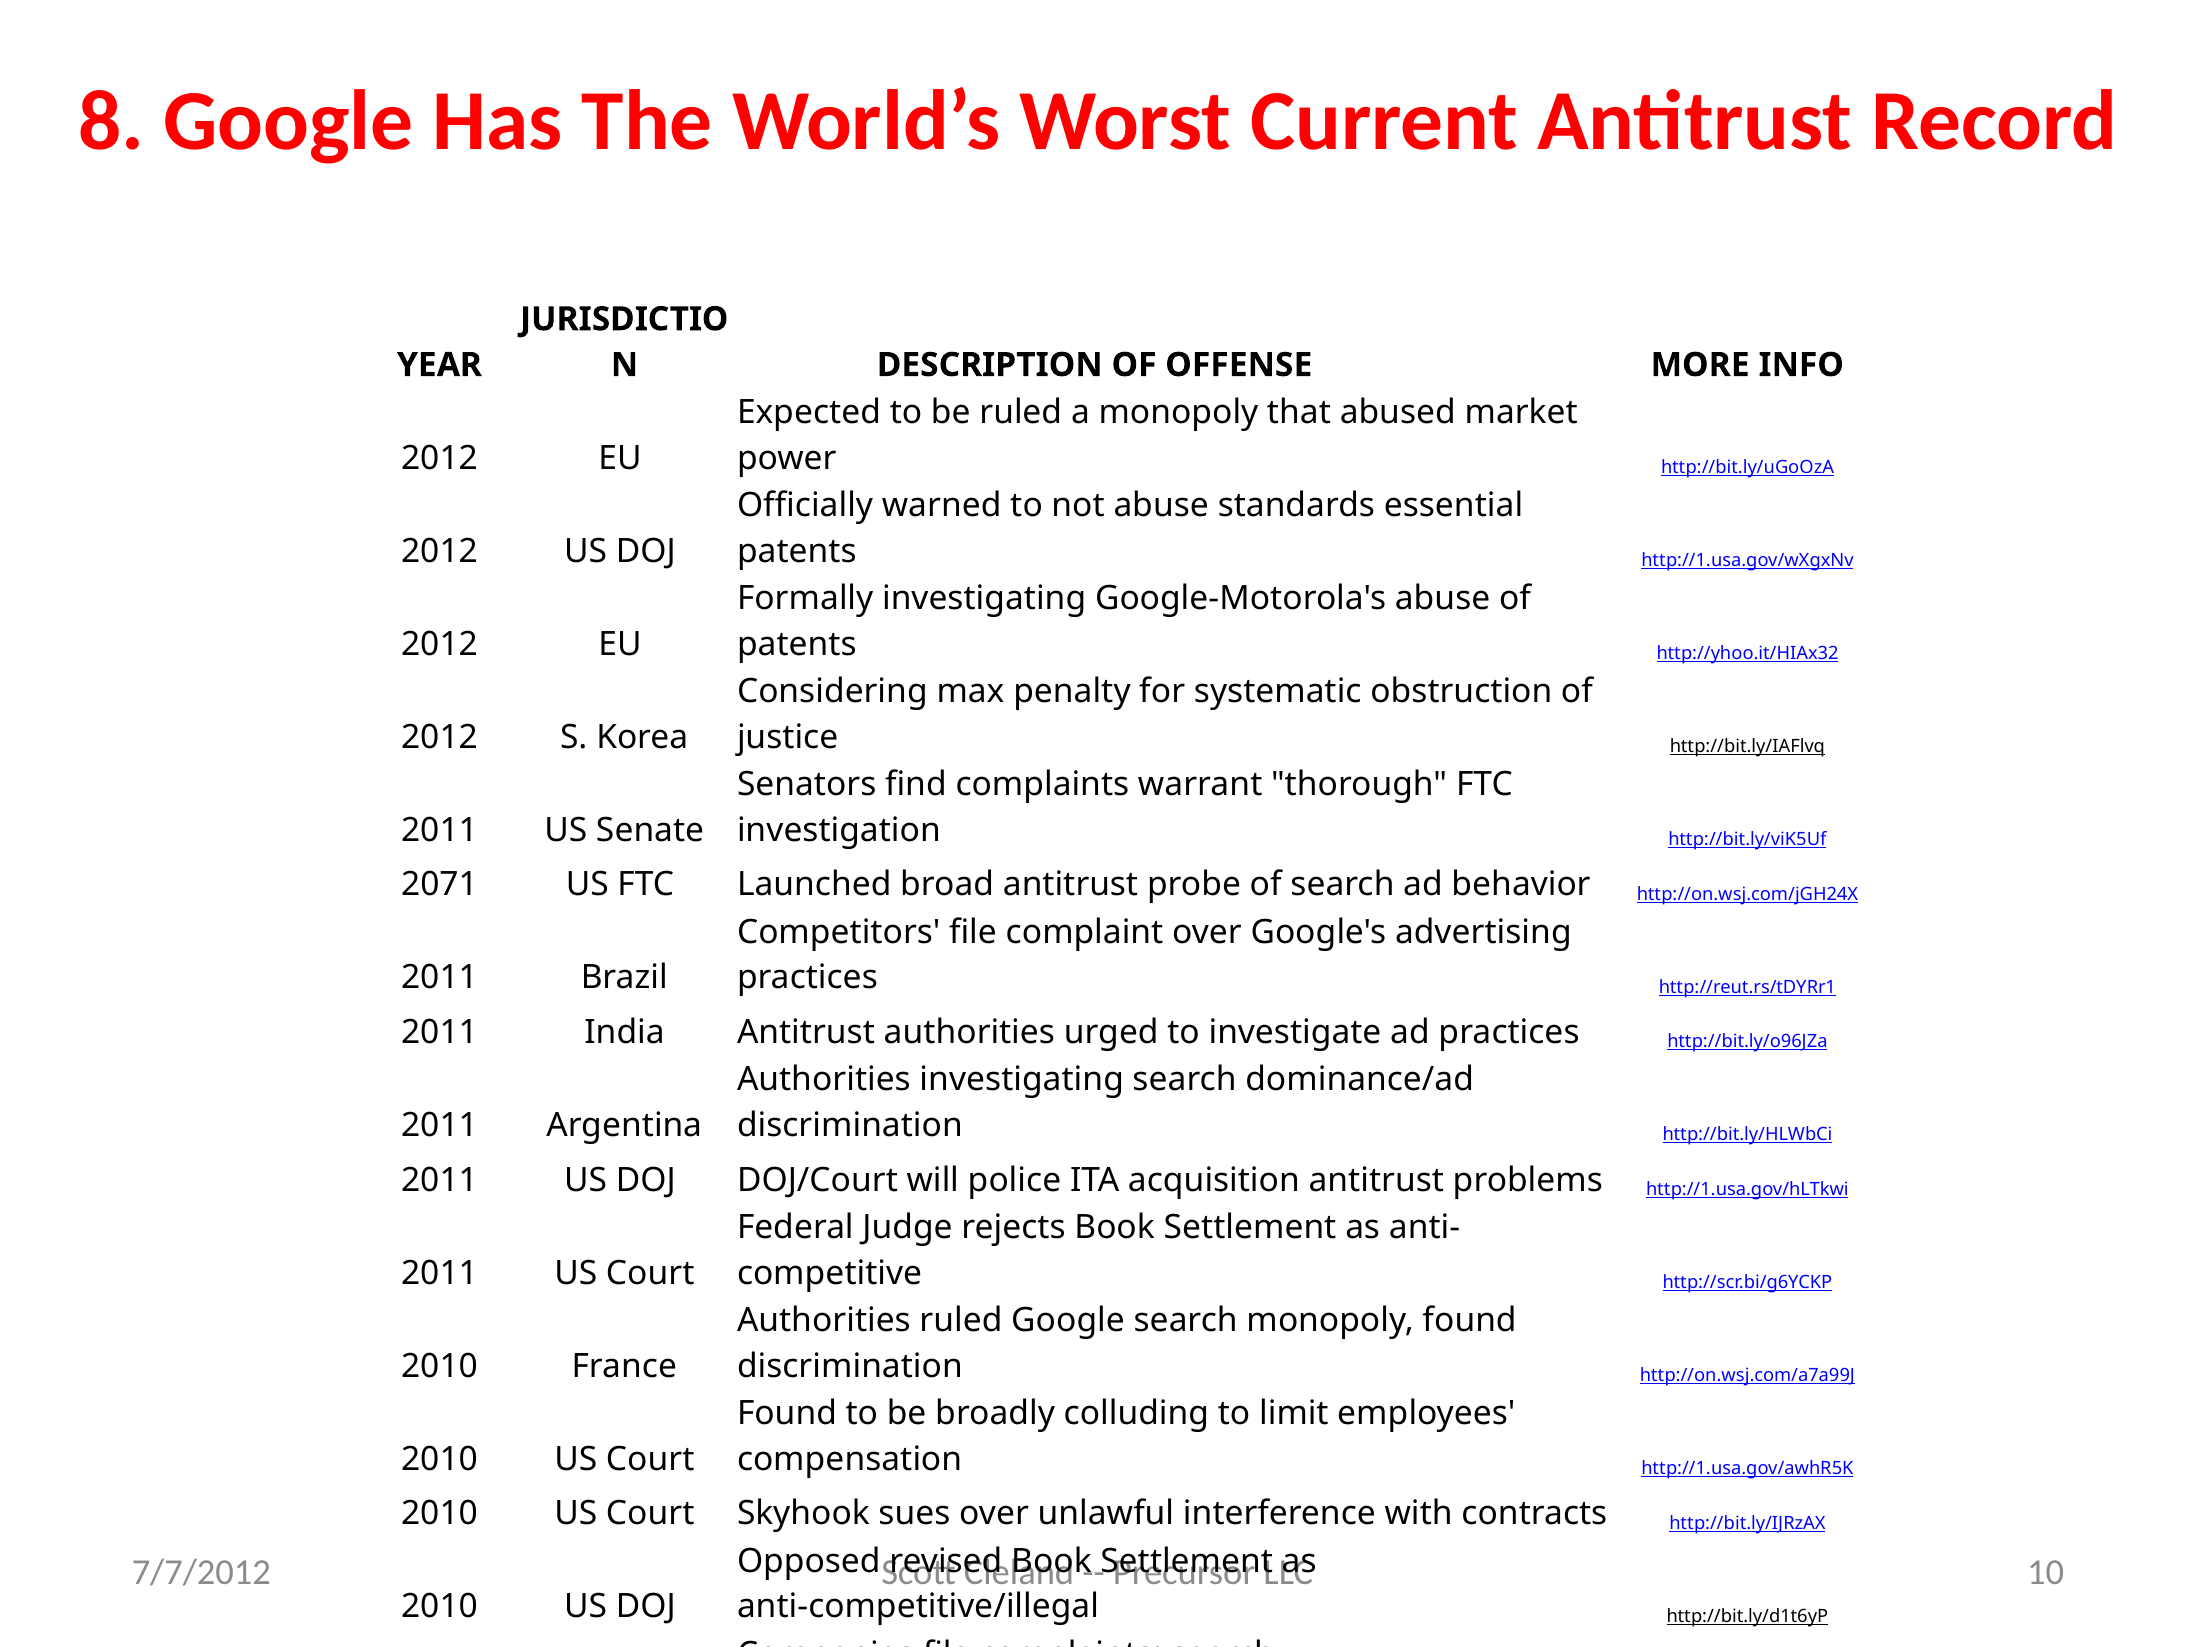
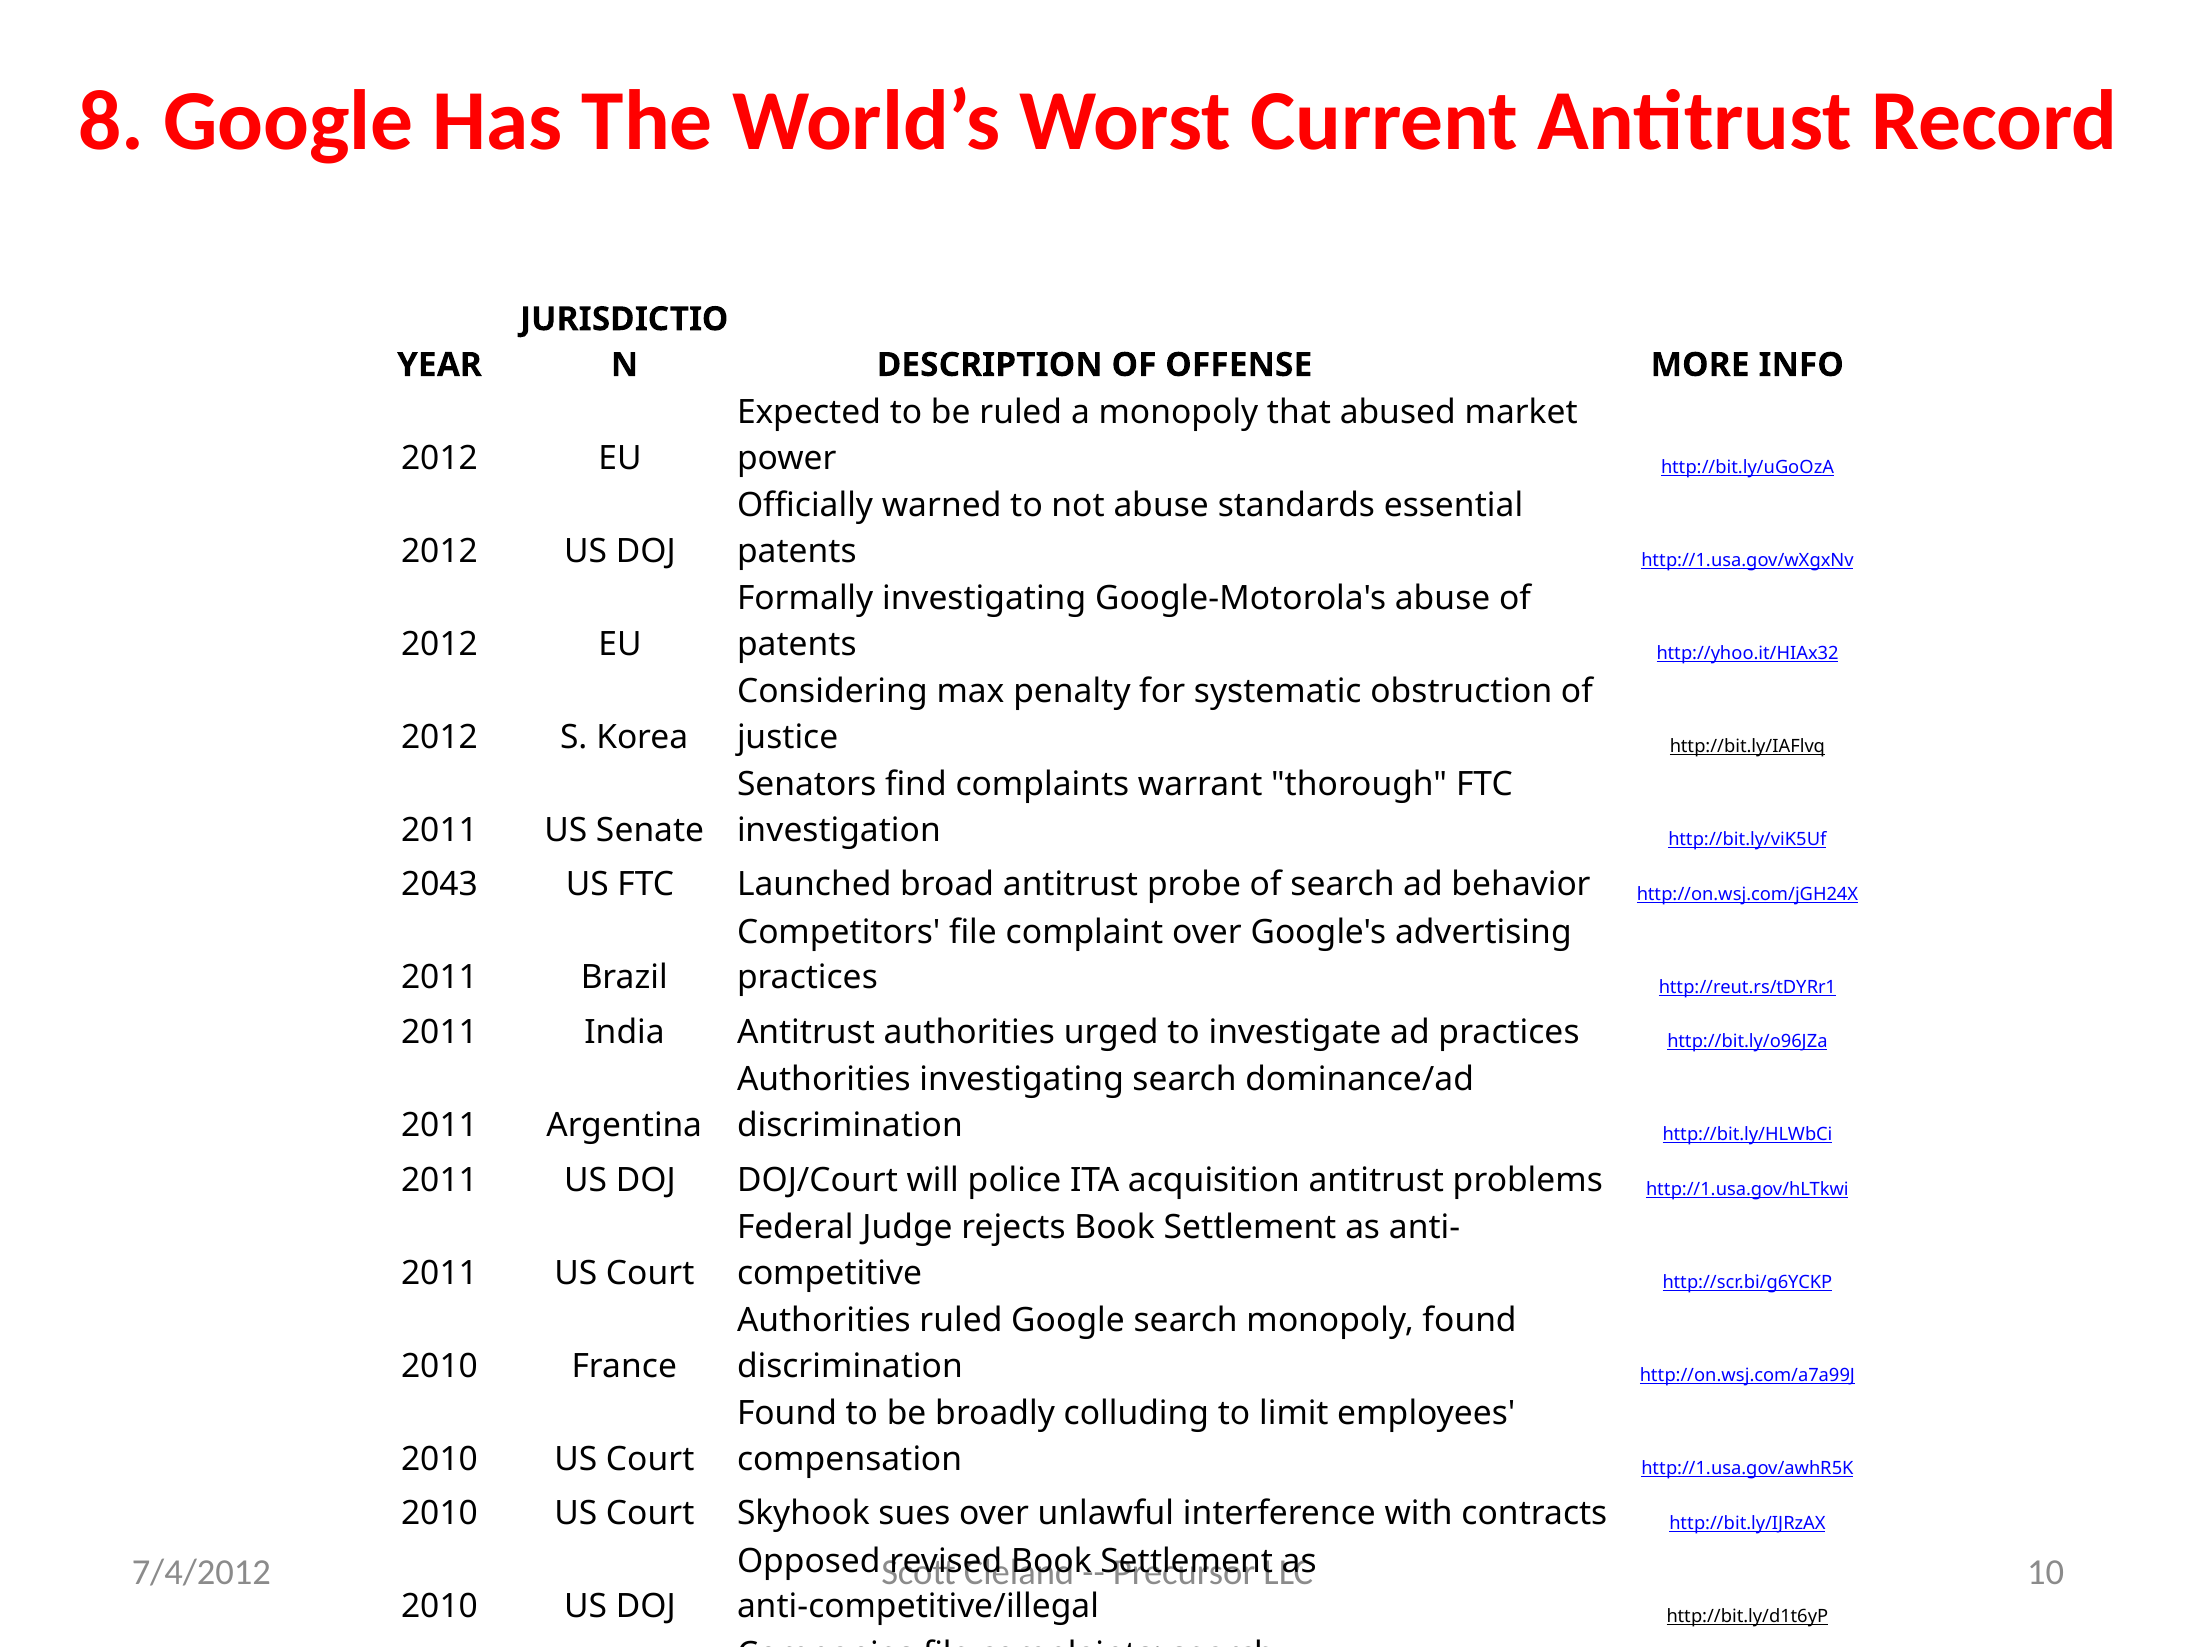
2071: 2071 -> 2043 (439, 885)
7/7/2012: 7/7/2012 -> 7/4/2012 (201, 1573)
